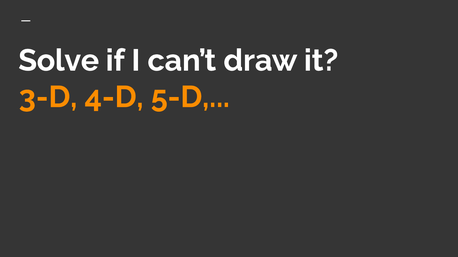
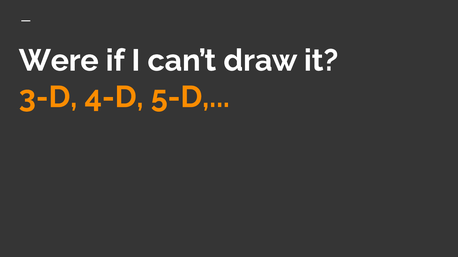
Solve: Solve -> Were (59, 61)
